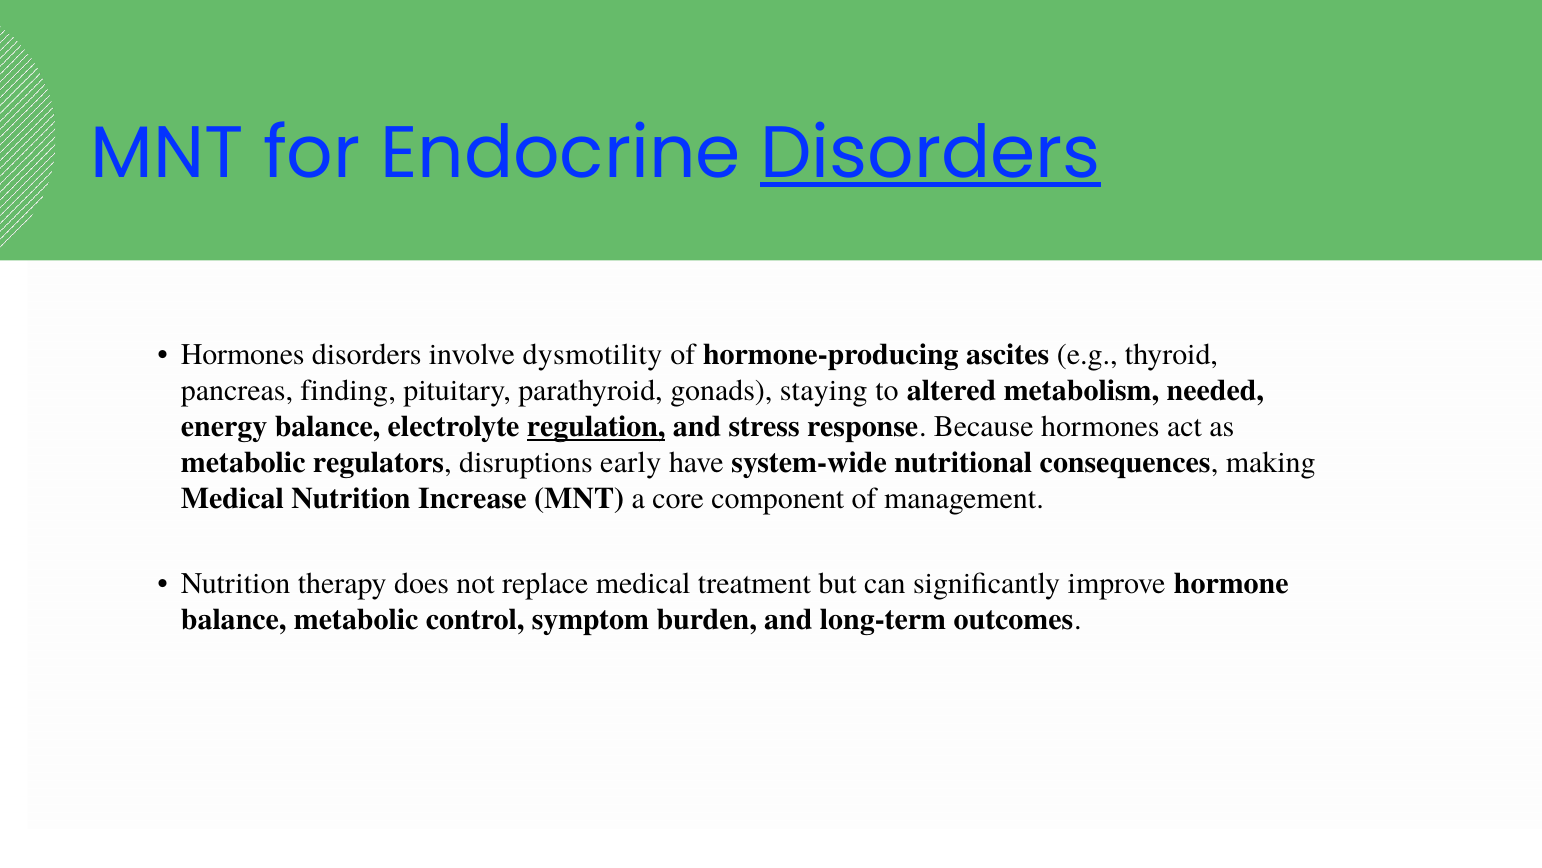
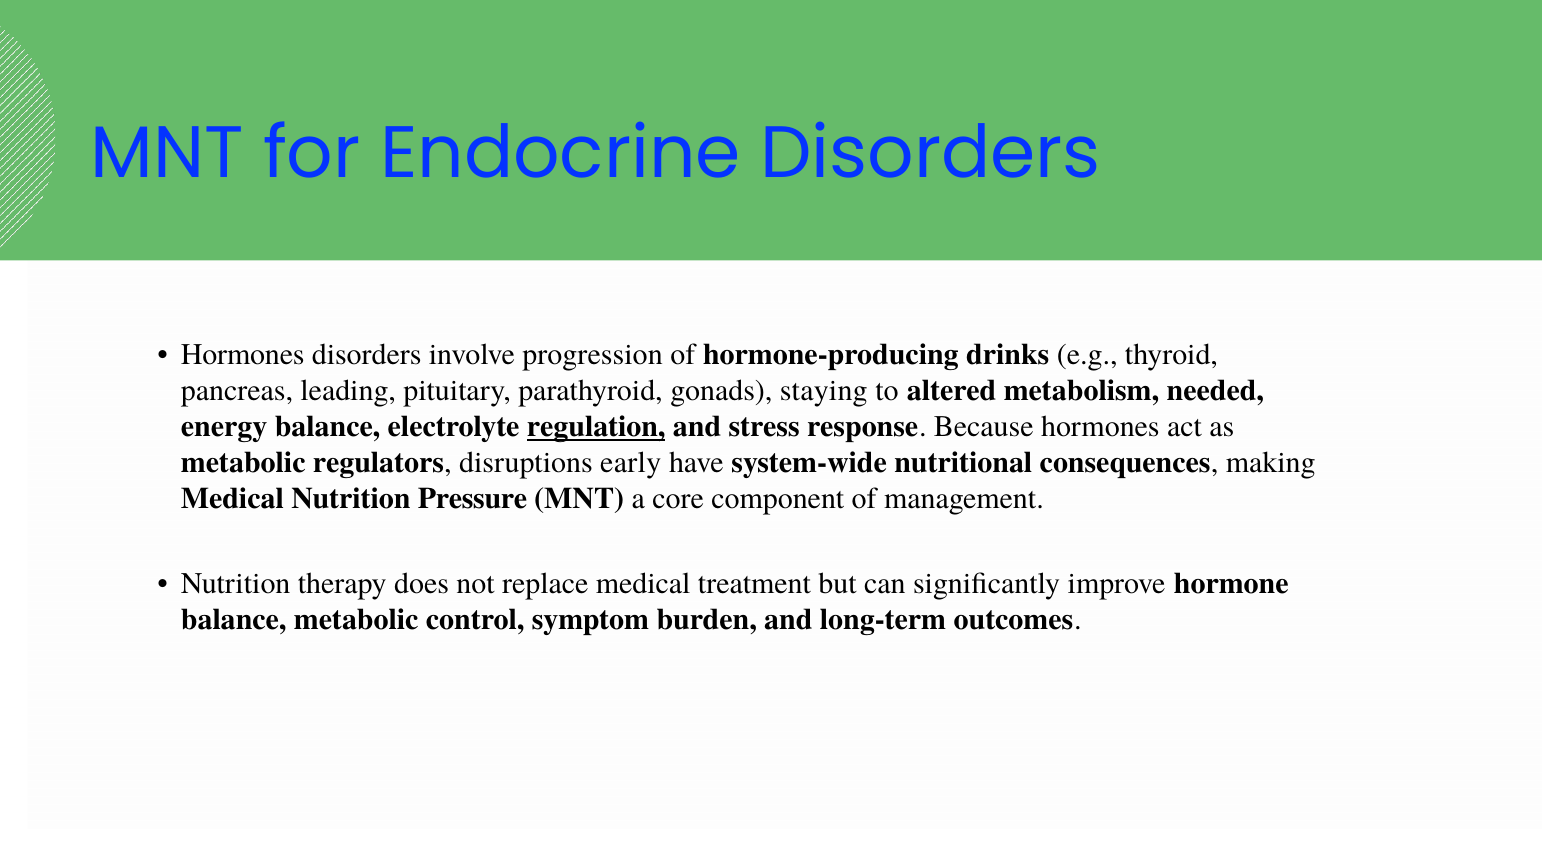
Disorders underline: present -> none (931, 153)
dysmotility: dysmotility -> progression (593, 355)
ascites: ascites -> drinks (1008, 355)
finding: finding -> leading (348, 391)
Increase: Increase -> Pressure (473, 499)
